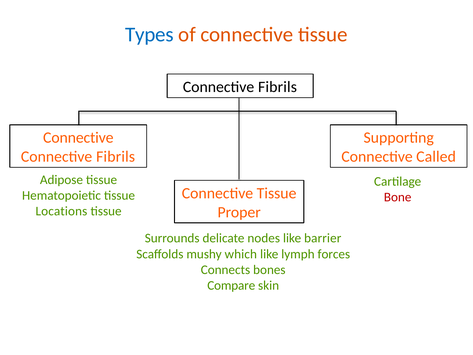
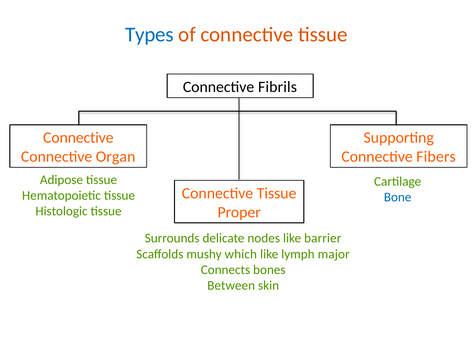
Fibrils: Fibrils -> Organ (116, 157)
Called: Called -> Fibers (436, 157)
Bone colour: red -> blue (398, 197)
Locations: Locations -> Histologic (62, 211)
forces: forces -> major (334, 254)
Compare: Compare -> Between (231, 285)
